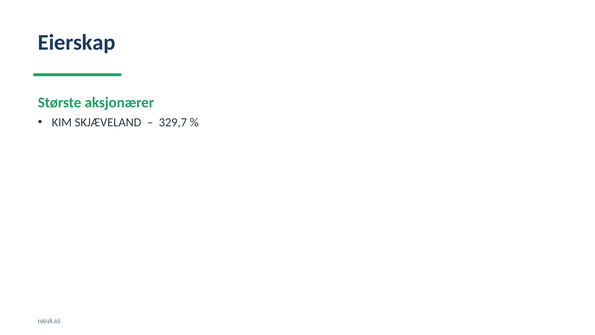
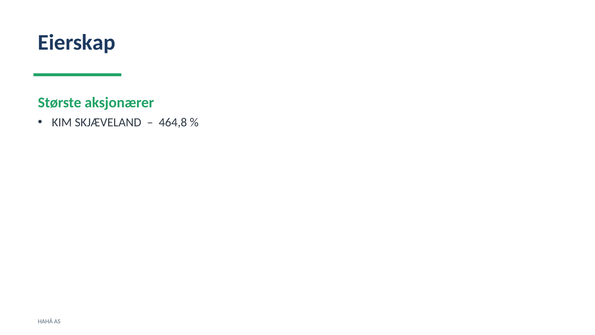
329,7: 329,7 -> 464,8 (173, 122)
